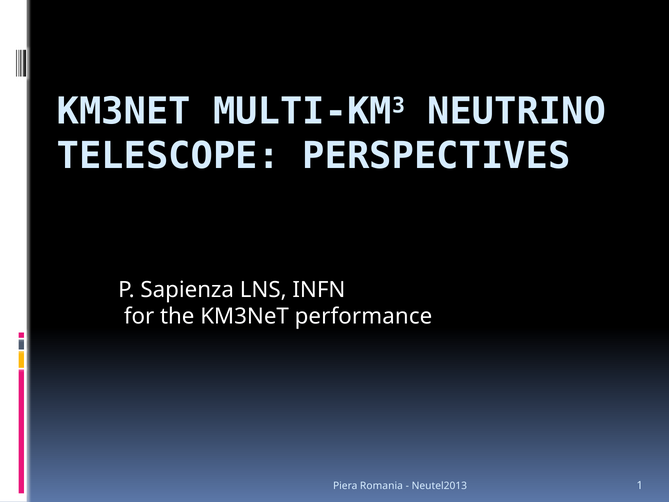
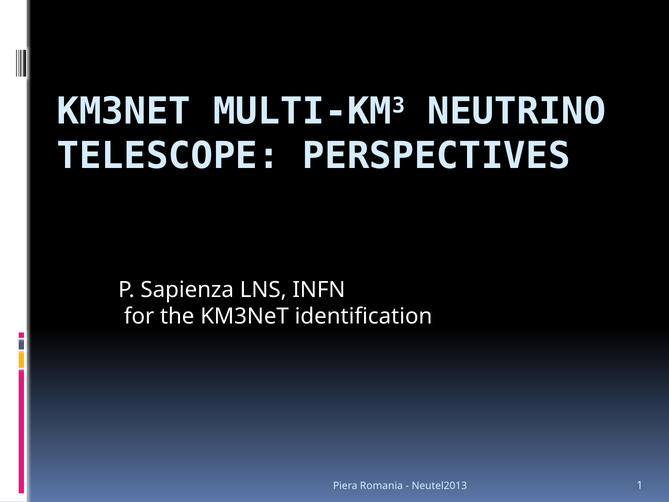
performance: performance -> identification (364, 316)
